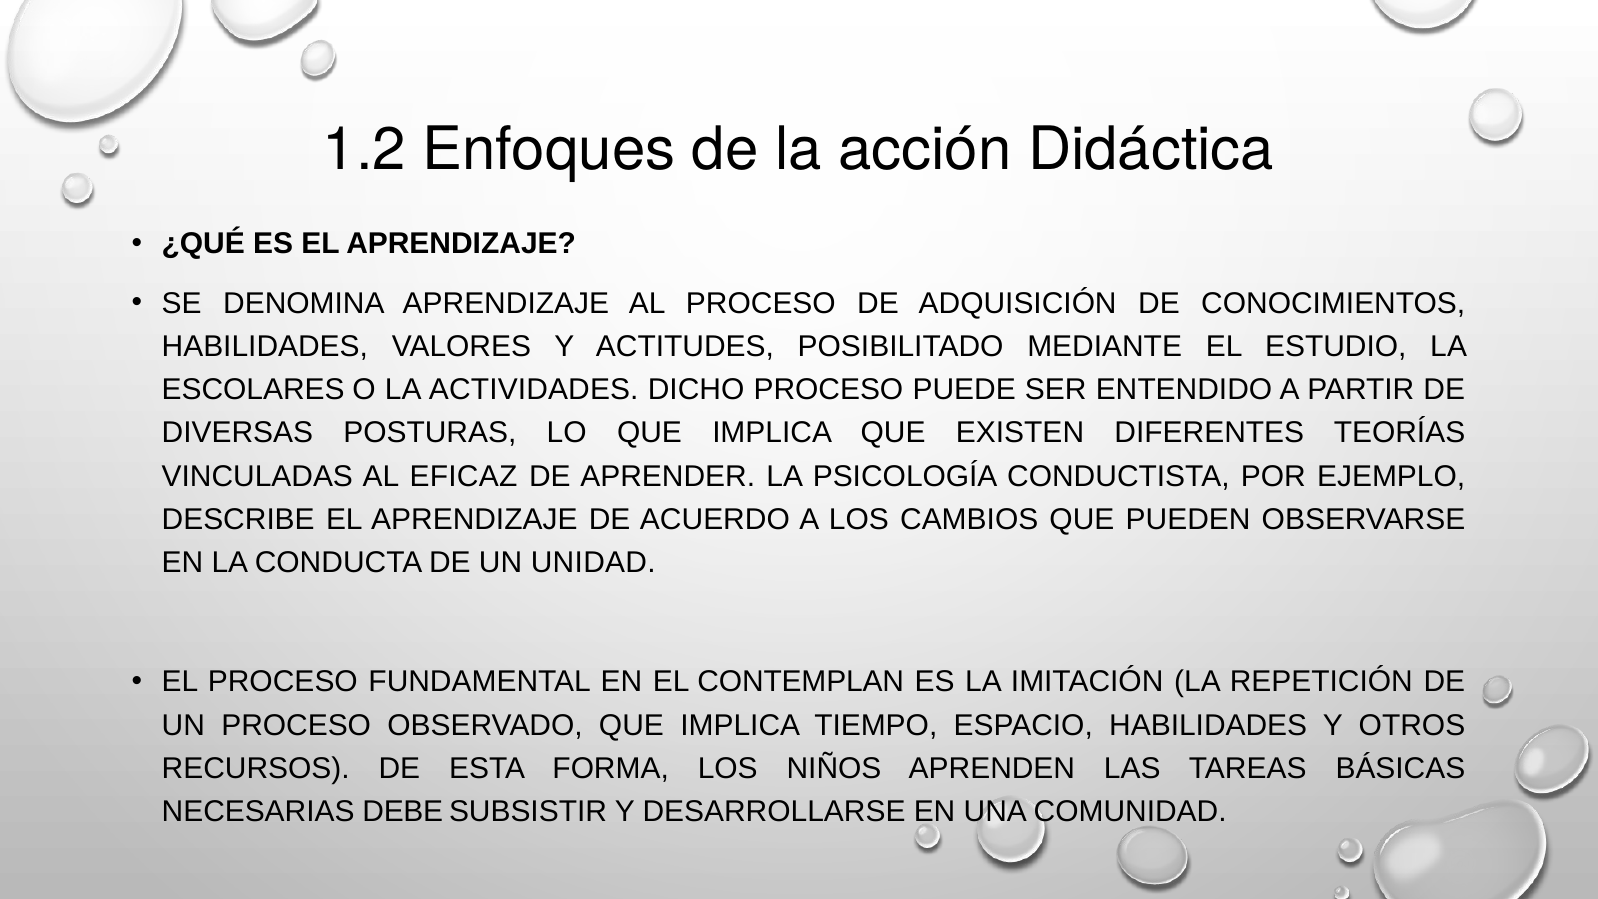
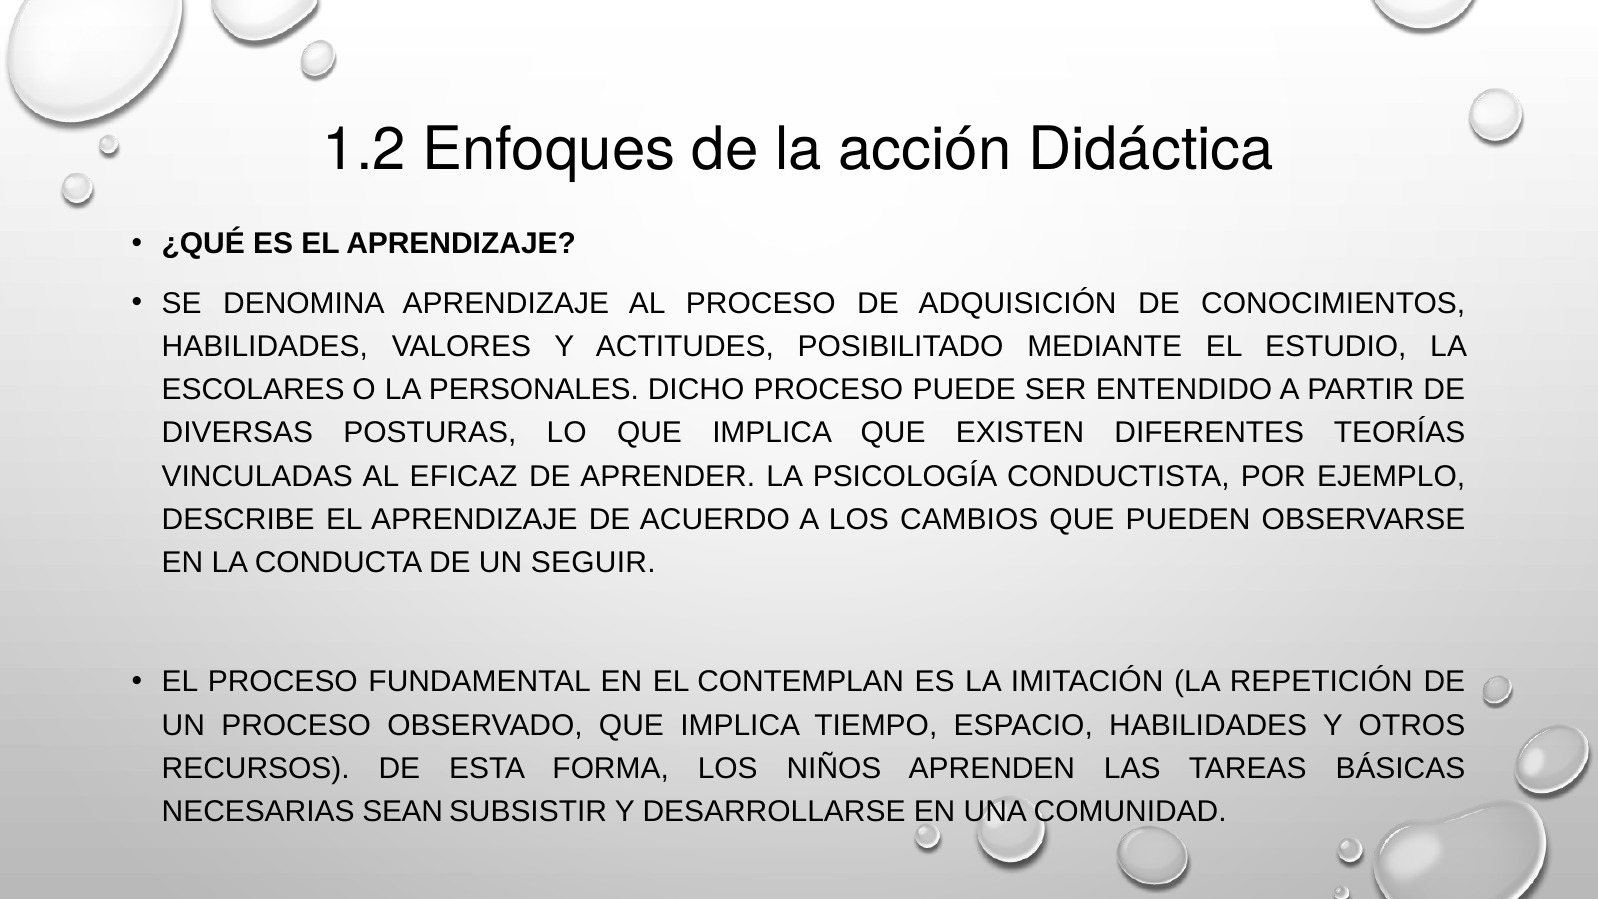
ACTIVIDADES: ACTIVIDADES -> PERSONALES (534, 390)
UNIDAD: UNIDAD -> SEGUIR (593, 562)
DEBE: DEBE -> SEAN (403, 811)
